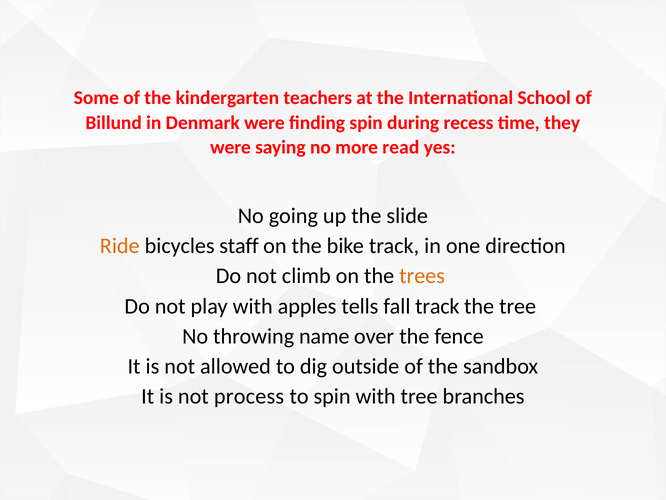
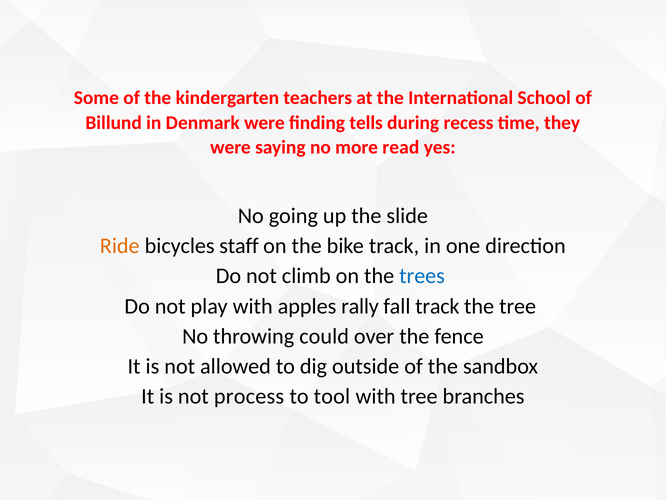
finding spin: spin -> tells (366, 123)
trees colour: orange -> blue (422, 276)
tells: tells -> rally (360, 306)
name: name -> could (324, 336)
to spin: spin -> tool (332, 396)
